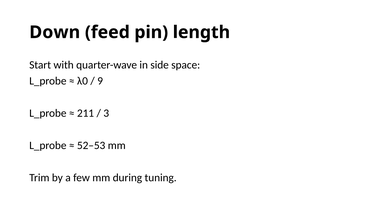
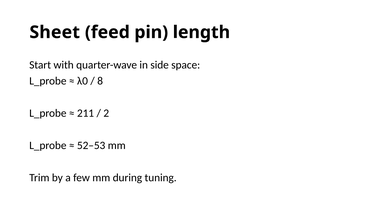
Down: Down -> Sheet (55, 32)
9: 9 -> 8 (100, 81)
3: 3 -> 2 (106, 113)
